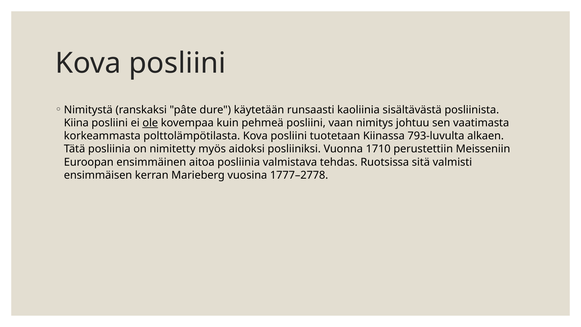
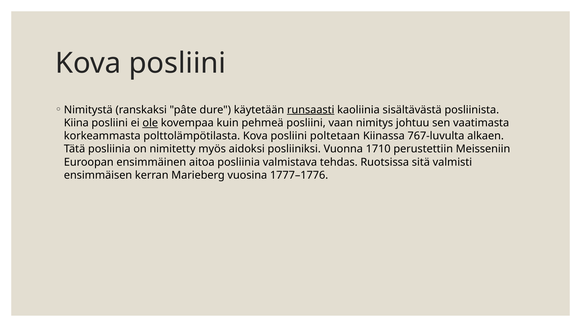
runsaasti underline: none -> present (311, 110)
tuotetaan: tuotetaan -> poltetaan (335, 136)
793-luvulta: 793-luvulta -> 767-luvulta (436, 136)
1777–2778: 1777–2778 -> 1777–1776 (299, 175)
